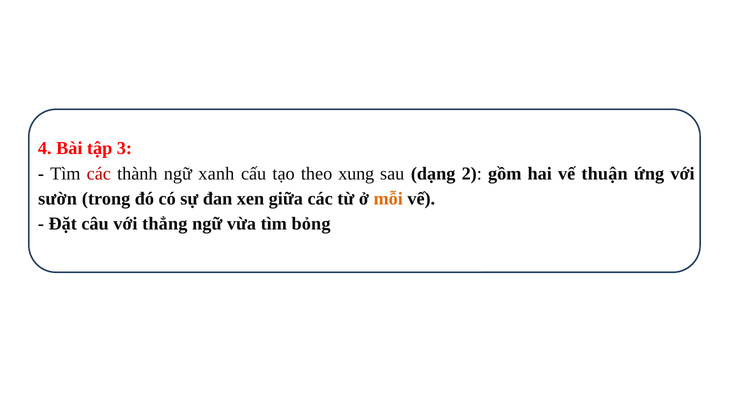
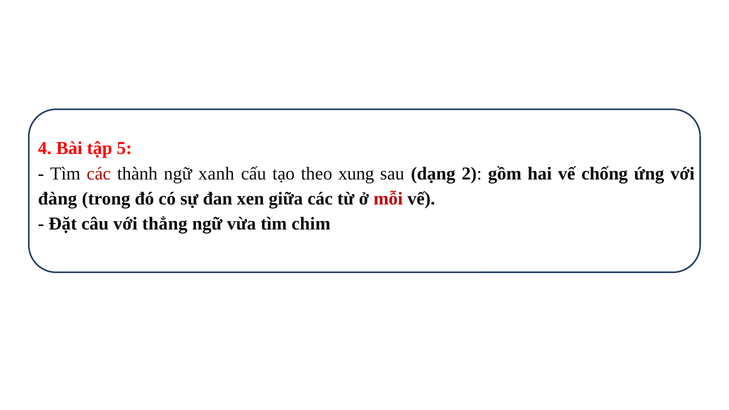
3: 3 -> 5 (124, 148)
thuận: thuận -> chống (605, 174)
sườn: sườn -> đàng (58, 199)
mỗi colour: orange -> red (388, 199)
bỏng: bỏng -> chim (311, 224)
